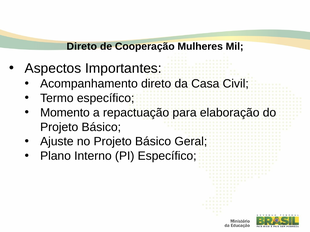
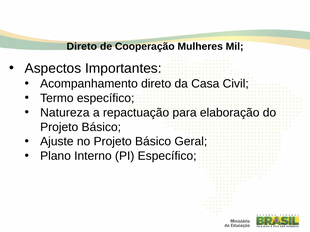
Momento: Momento -> Natureza (65, 113)
